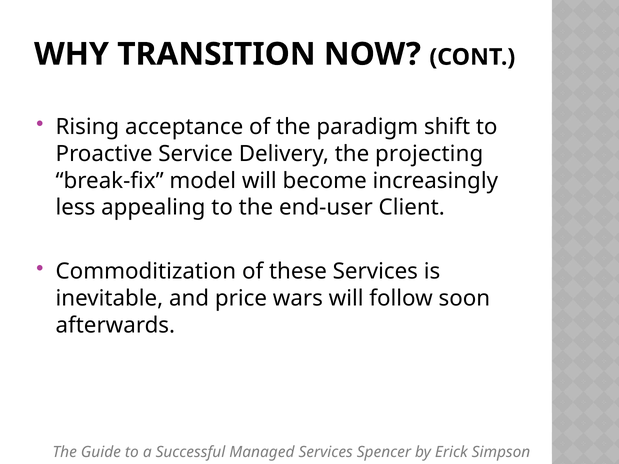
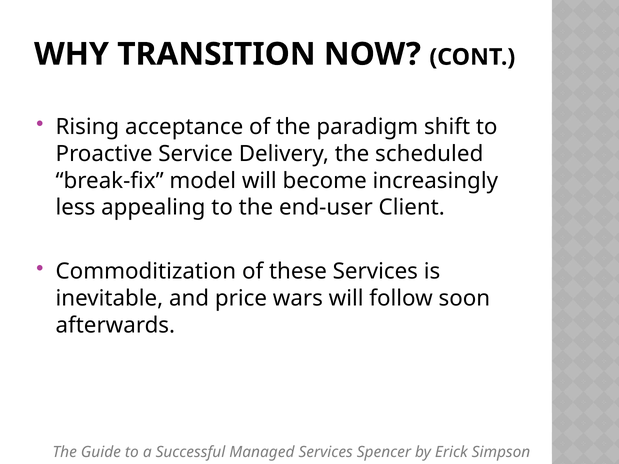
projecting: projecting -> scheduled (429, 154)
